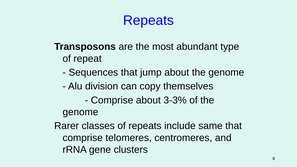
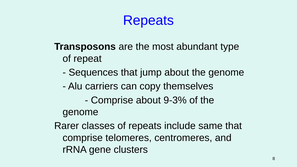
division: division -> carriers (102, 86)
3-3%: 3-3% -> 9-3% (175, 100)
